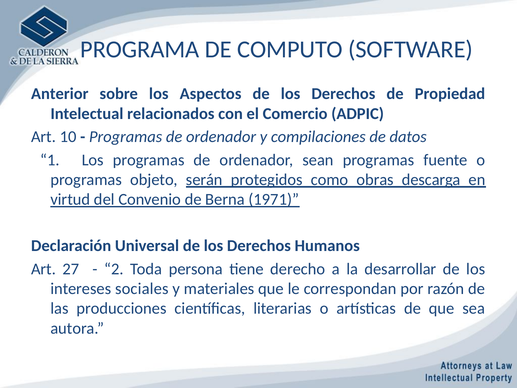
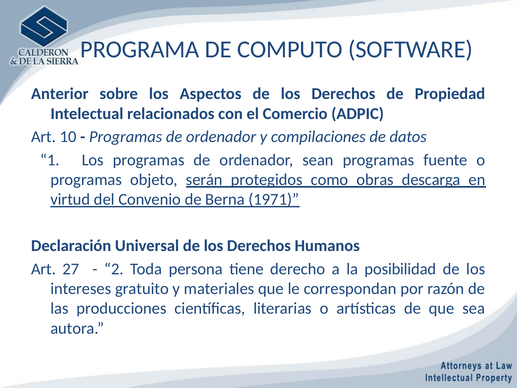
desarrollar: desarrollar -> posibilidad (400, 269)
sociales: sociales -> gratuito (142, 289)
